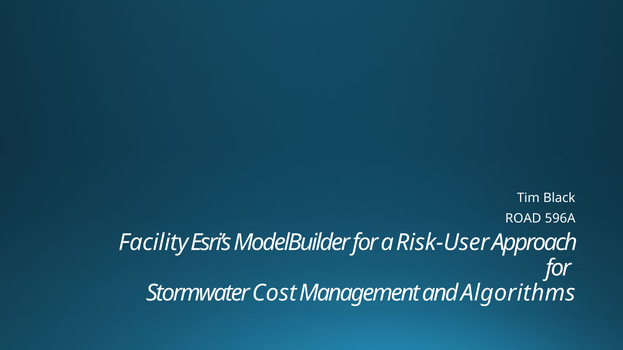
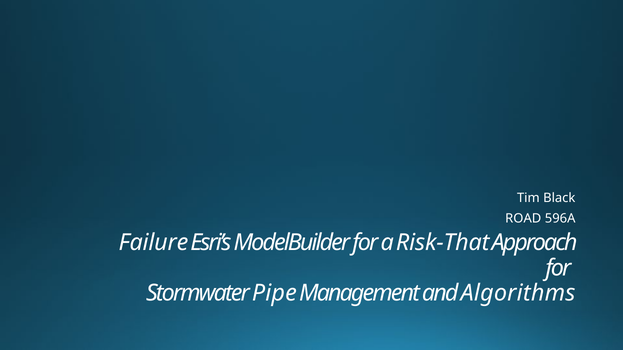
Facility: Facility -> Failure (153, 243)
Risk-User: Risk-User -> Risk-That (443, 243)
Cost: Cost -> Pipe (274, 293)
